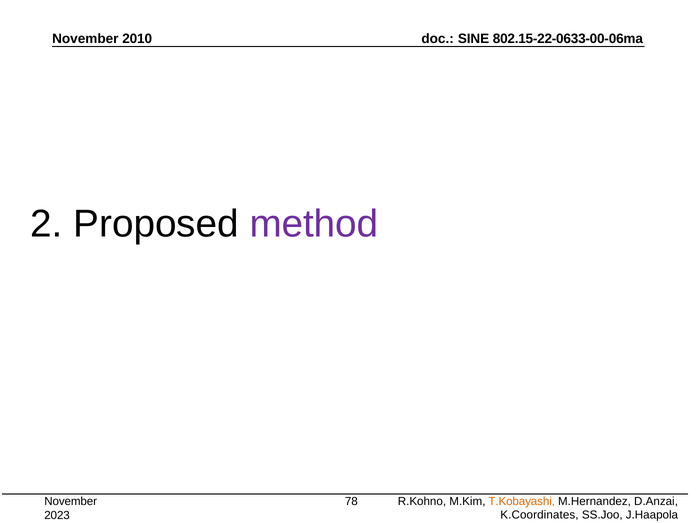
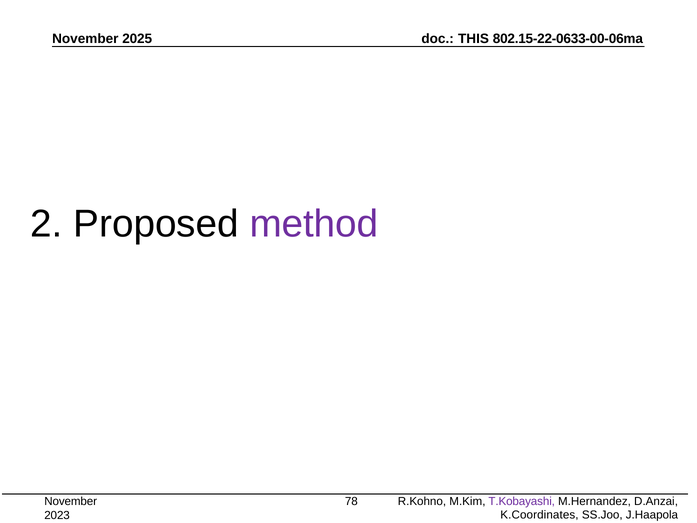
2010: 2010 -> 2025 (137, 39)
SINE: SINE -> THIS (473, 39)
T.Kobayashi colour: orange -> purple (522, 501)
